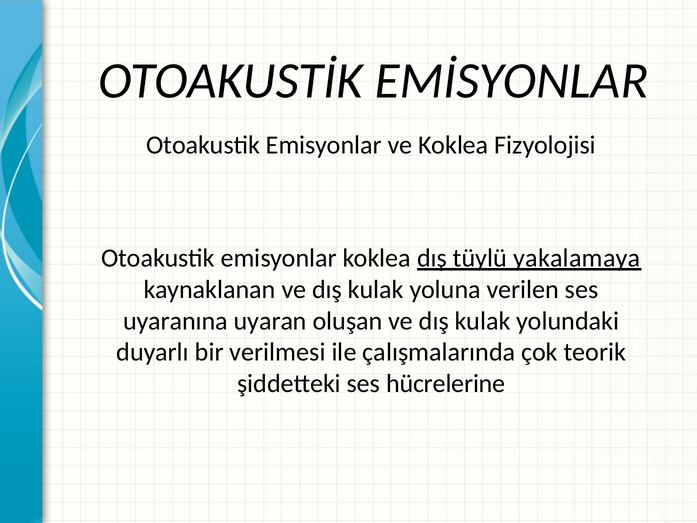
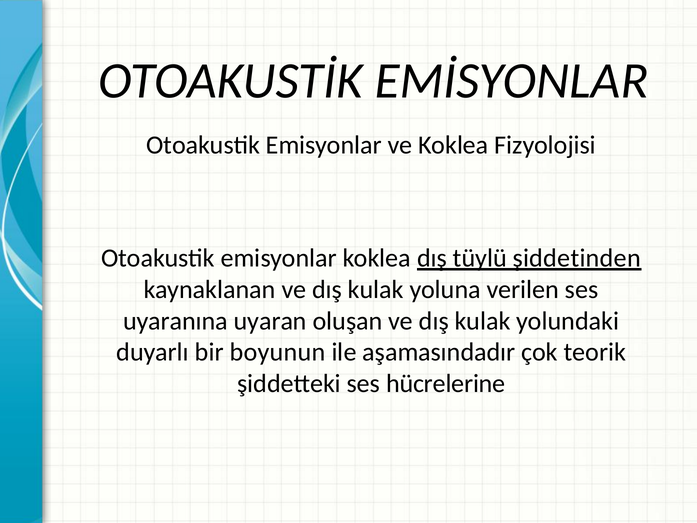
yakalamaya: yakalamaya -> şiddetinden (577, 258)
verilmesi: verilmesi -> boyunun (277, 352)
çalışmalarında: çalışmalarında -> aşamasındadır (439, 352)
